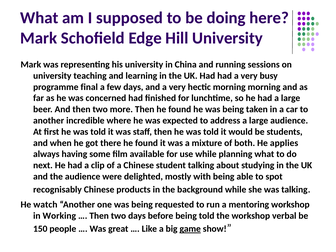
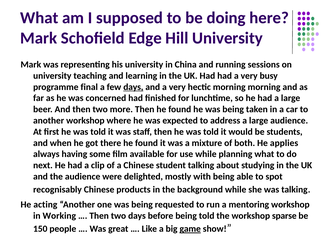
days underline: none -> present (133, 87)
another incredible: incredible -> workshop (85, 121)
watch: watch -> acting (45, 205)
verbal: verbal -> sparse (284, 216)
